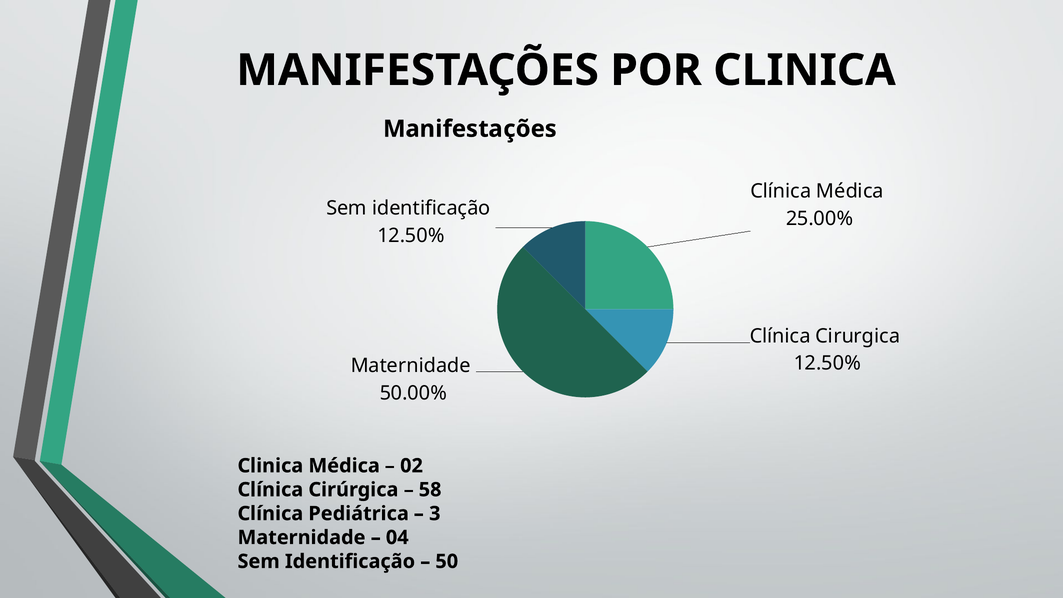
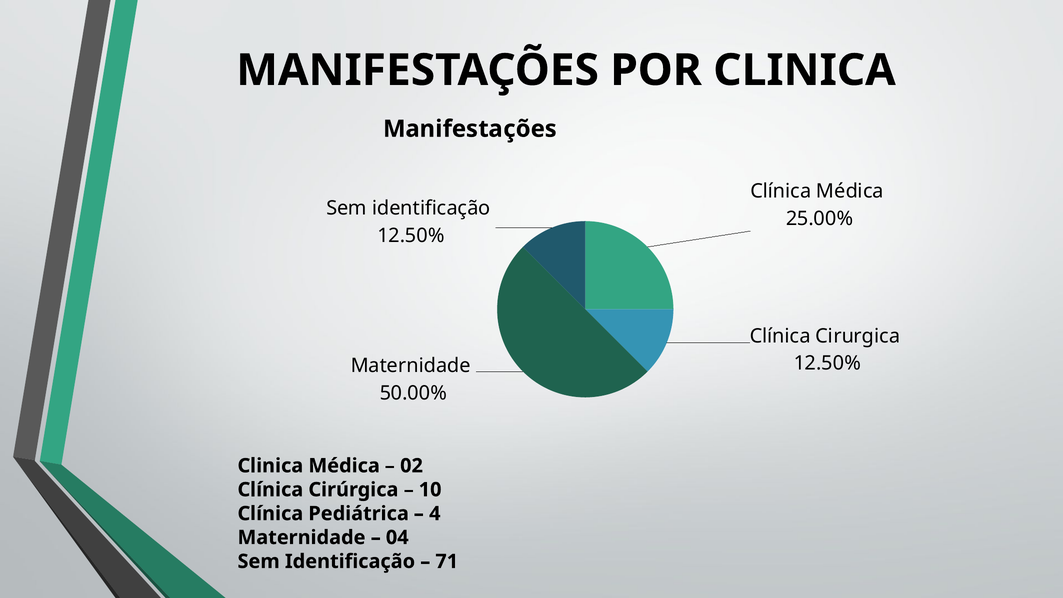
58: 58 -> 10 (430, 490)
3: 3 -> 4 (435, 514)
50: 50 -> 71 (447, 561)
